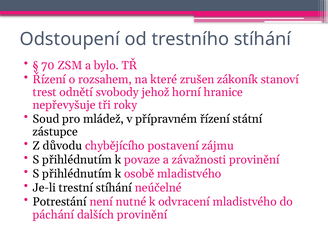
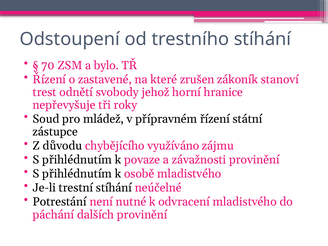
rozsahem: rozsahem -> zastavené (105, 79)
postavení: postavení -> využíváno (173, 146)
